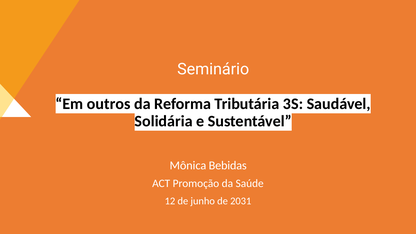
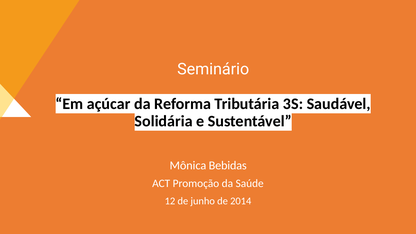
outros: outros -> açúcar (109, 104)
2031: 2031 -> 2014 (241, 201)
